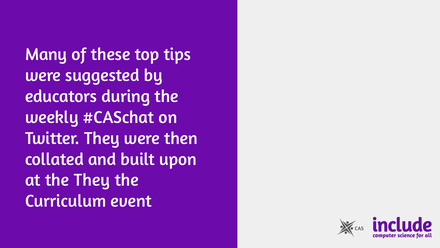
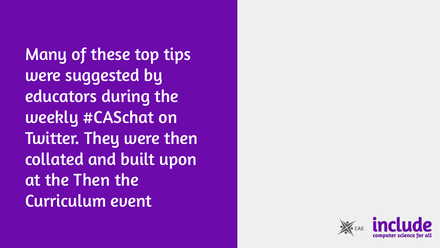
the They: They -> Then (92, 180)
